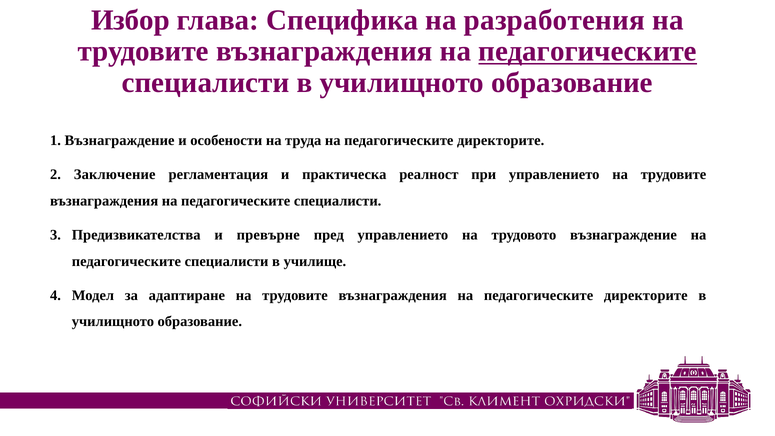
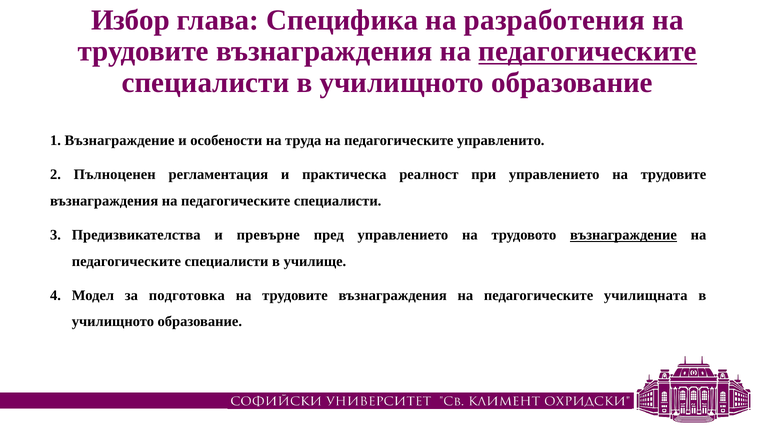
труда на педагогическите директорите: директорите -> управленито (501, 140)
Заключение: Заключение -> Пълноценен (115, 175)
възнаграждение underline: none -> present (623, 235)
адаптиране: адаптиране -> подготовка (187, 295)
възнаграждения на педагогическите директорите: директорите -> училищната (646, 295)
